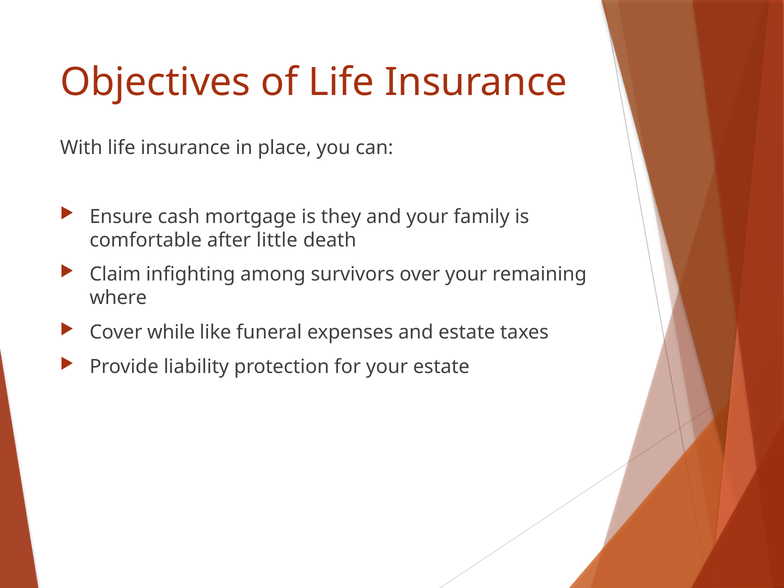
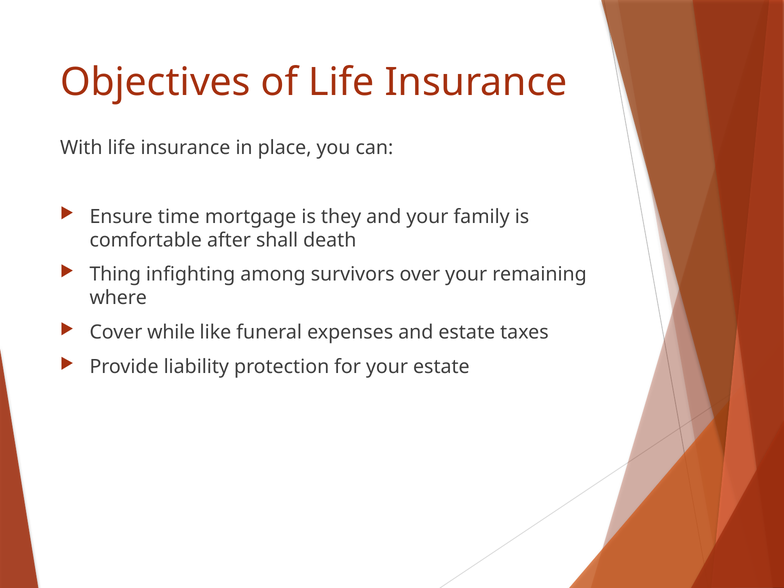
cash: cash -> time (179, 217)
little: little -> shall (277, 240)
Claim: Claim -> Thing (115, 274)
